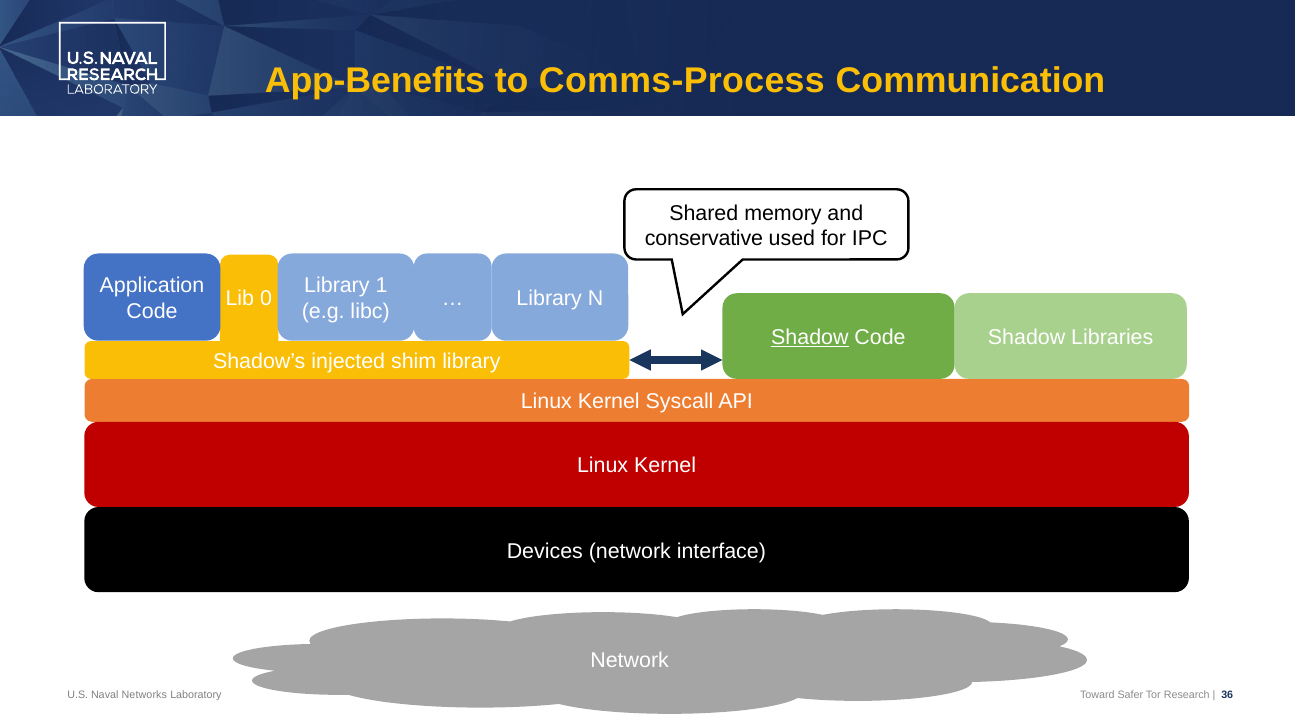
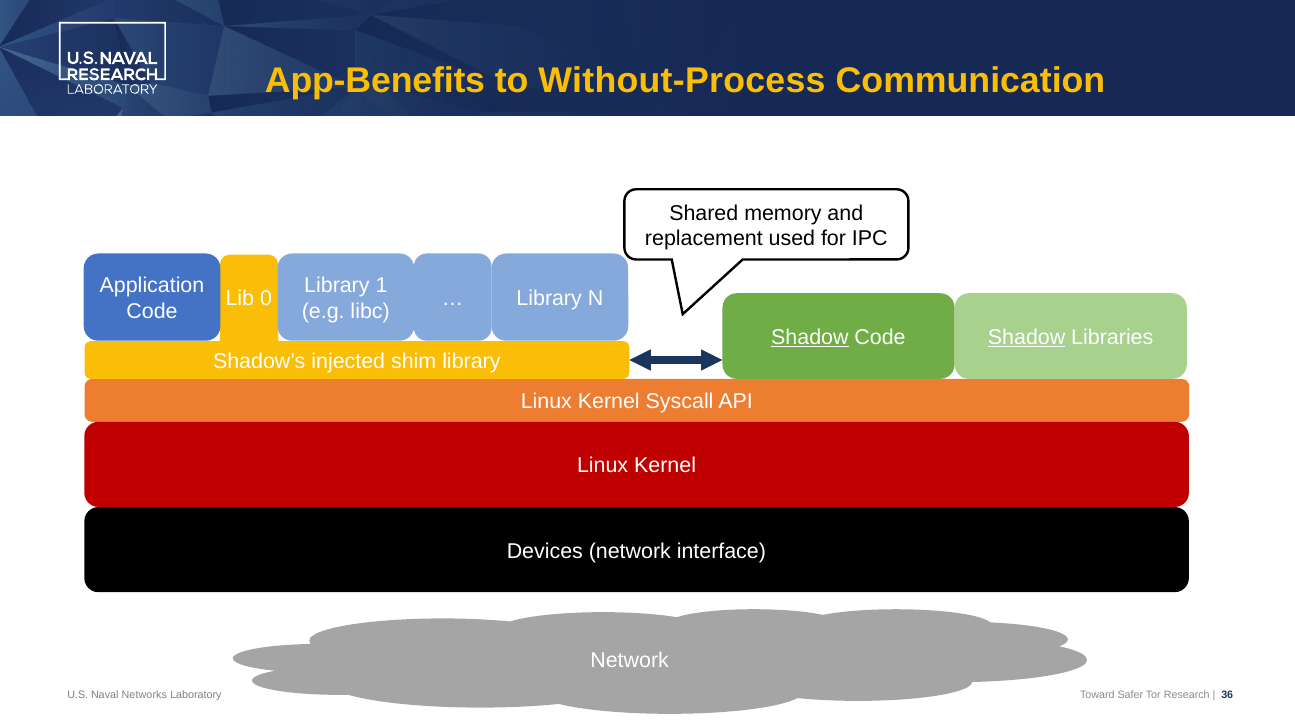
Comms-Process: Comms-Process -> Without-Process (682, 81)
conservative: conservative -> replacement (704, 239)
Shadow underline: none -> present (1027, 338)
